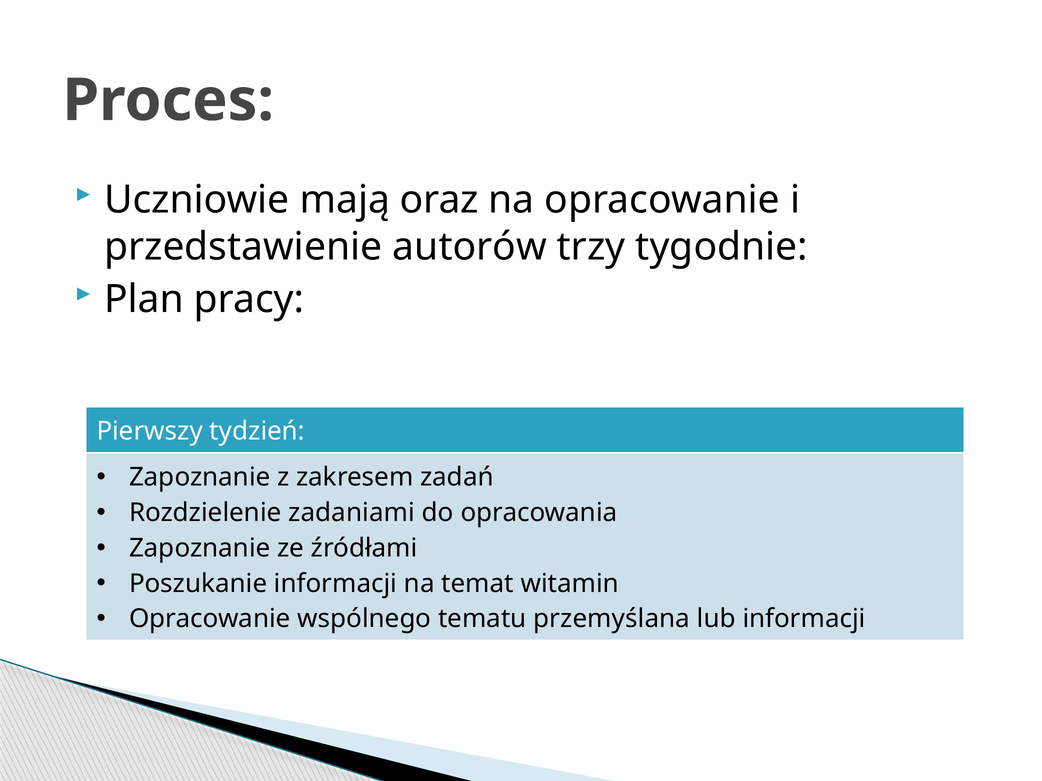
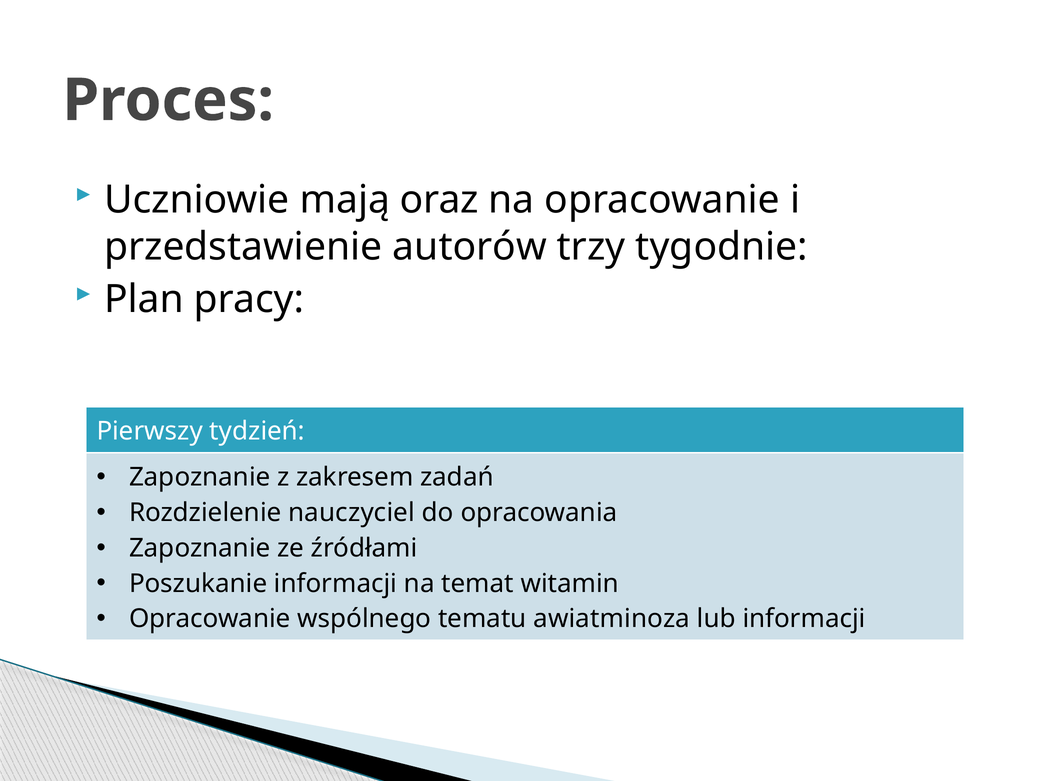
zadaniami: zadaniami -> nauczyciel (352, 513)
przemyślana: przemyślana -> awiatminoza (612, 619)
